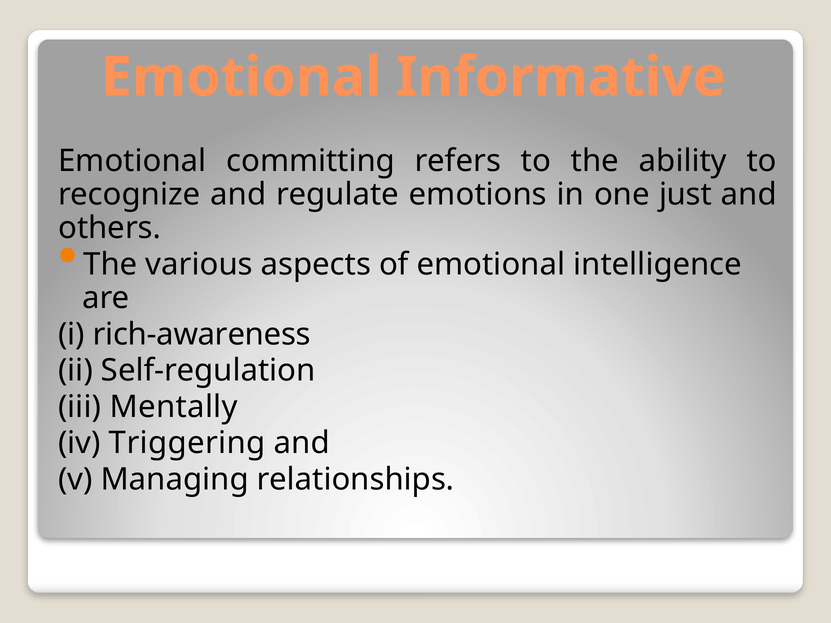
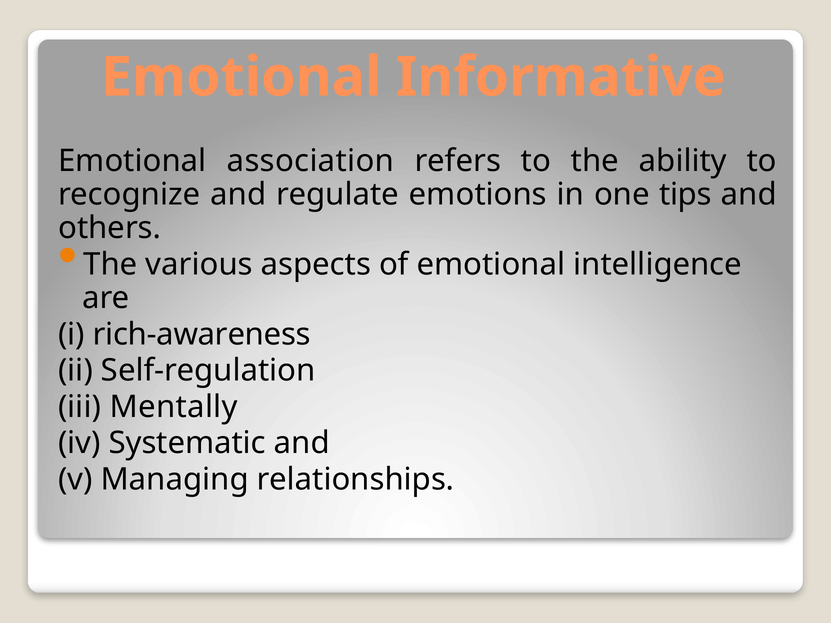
committing: committing -> association (311, 161)
just: just -> tips (686, 194)
Triggering: Triggering -> Systematic (187, 443)
